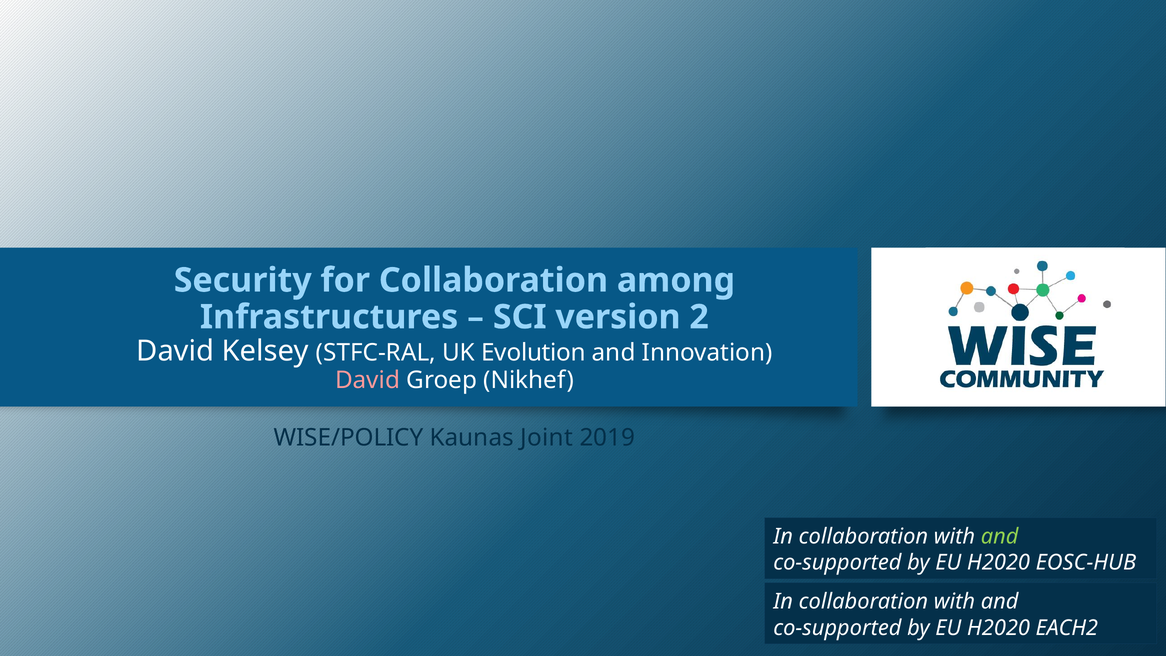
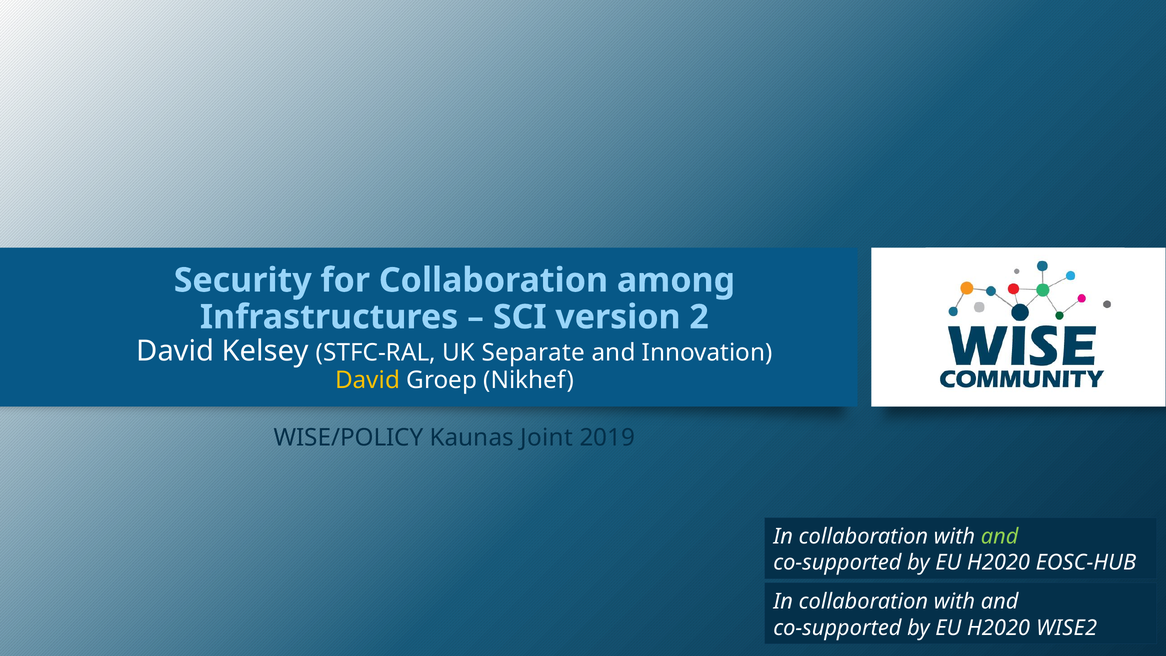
Evolution: Evolution -> Separate (533, 353)
David colour: pink -> yellow (368, 380)
EACH2: EACH2 -> WISE2 (1067, 628)
